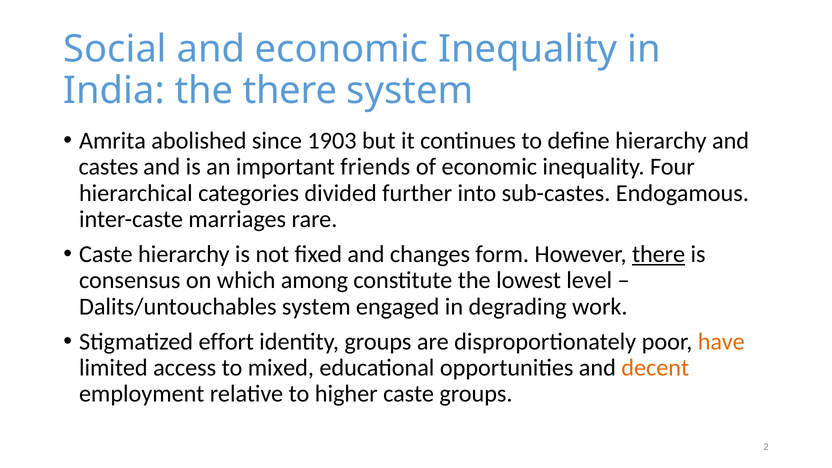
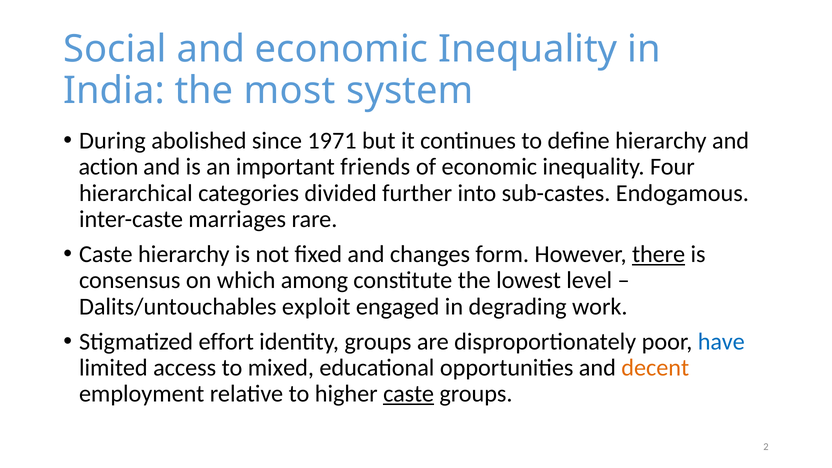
the there: there -> most (290, 90)
Amrita: Amrita -> During (112, 141)
1903: 1903 -> 1971 (332, 141)
castes: castes -> action (108, 167)
Dalits/untouchables system: system -> exploit (316, 307)
have colour: orange -> blue (721, 342)
caste underline: none -> present (409, 394)
